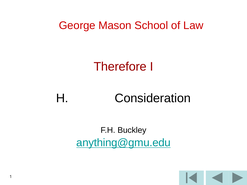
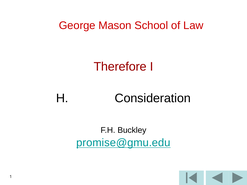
anything@gmu.edu: anything@gmu.edu -> promise@gmu.edu (123, 143)
